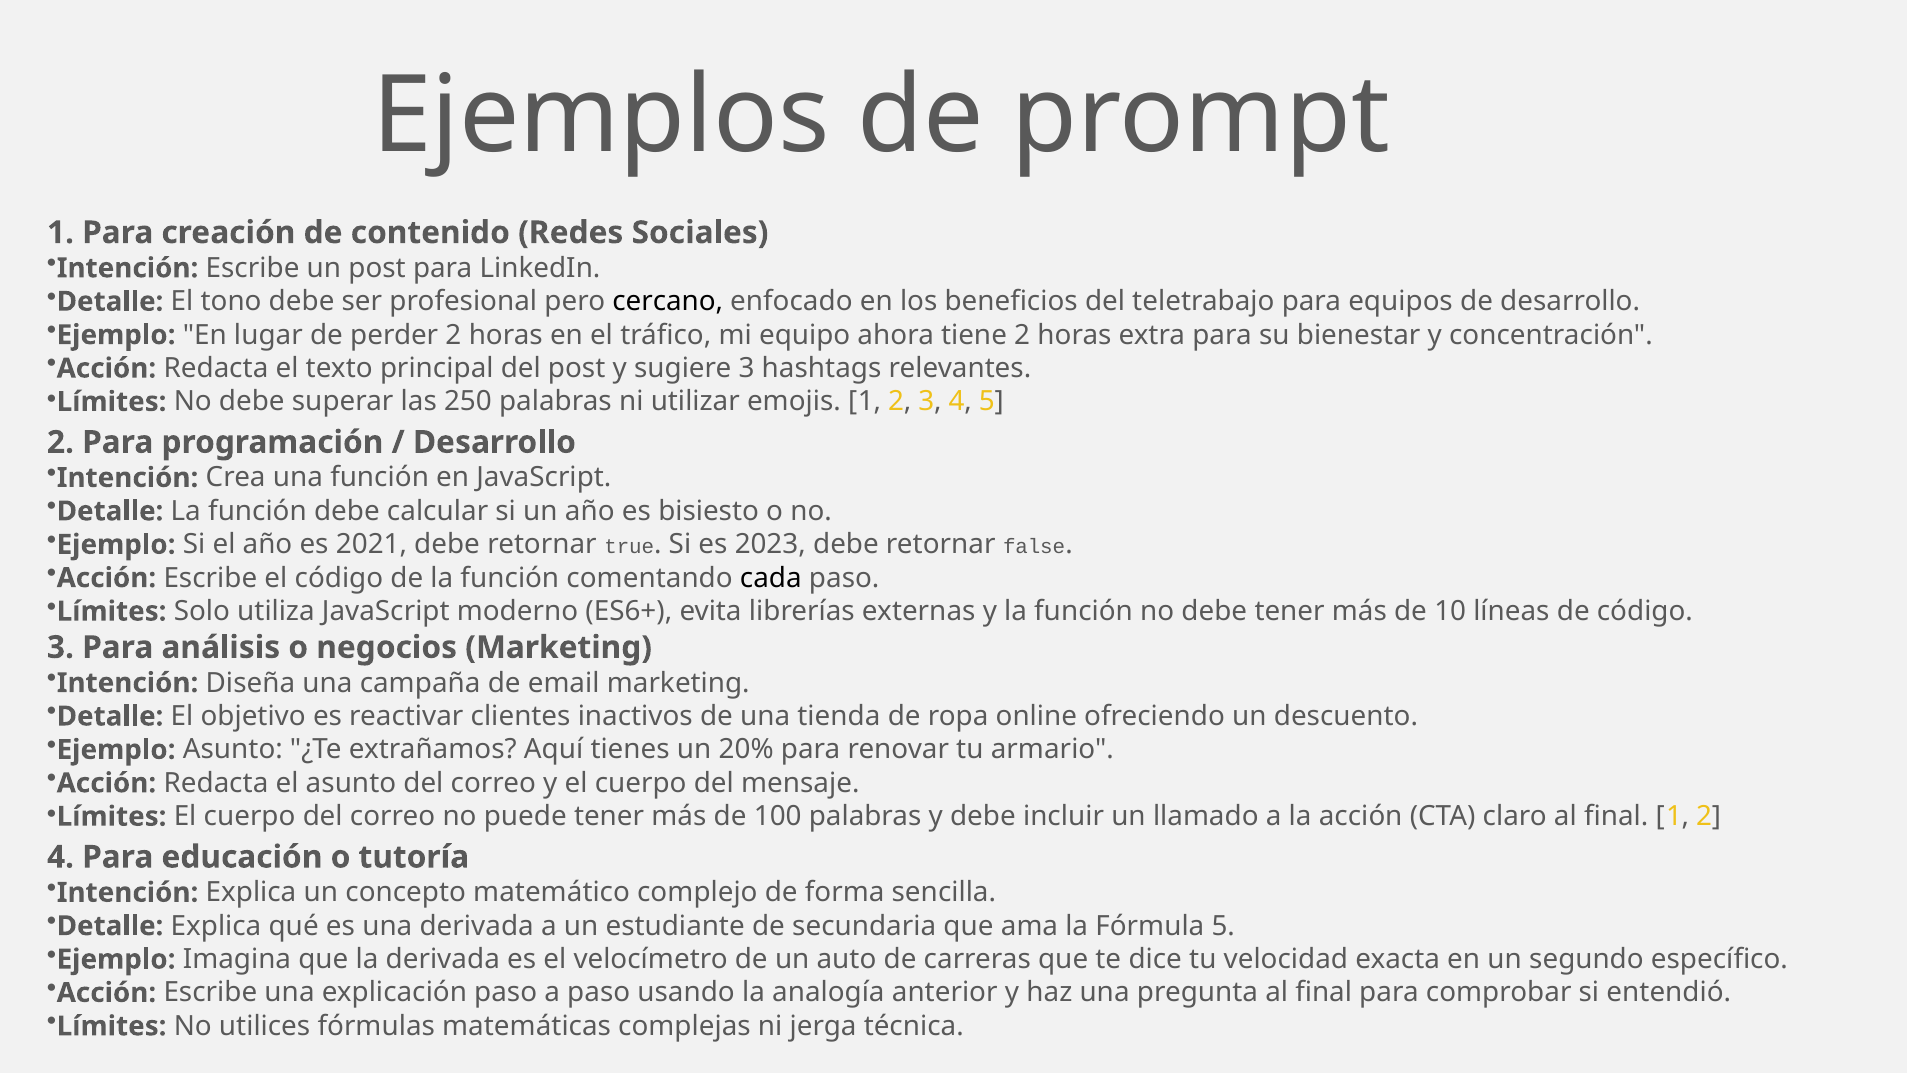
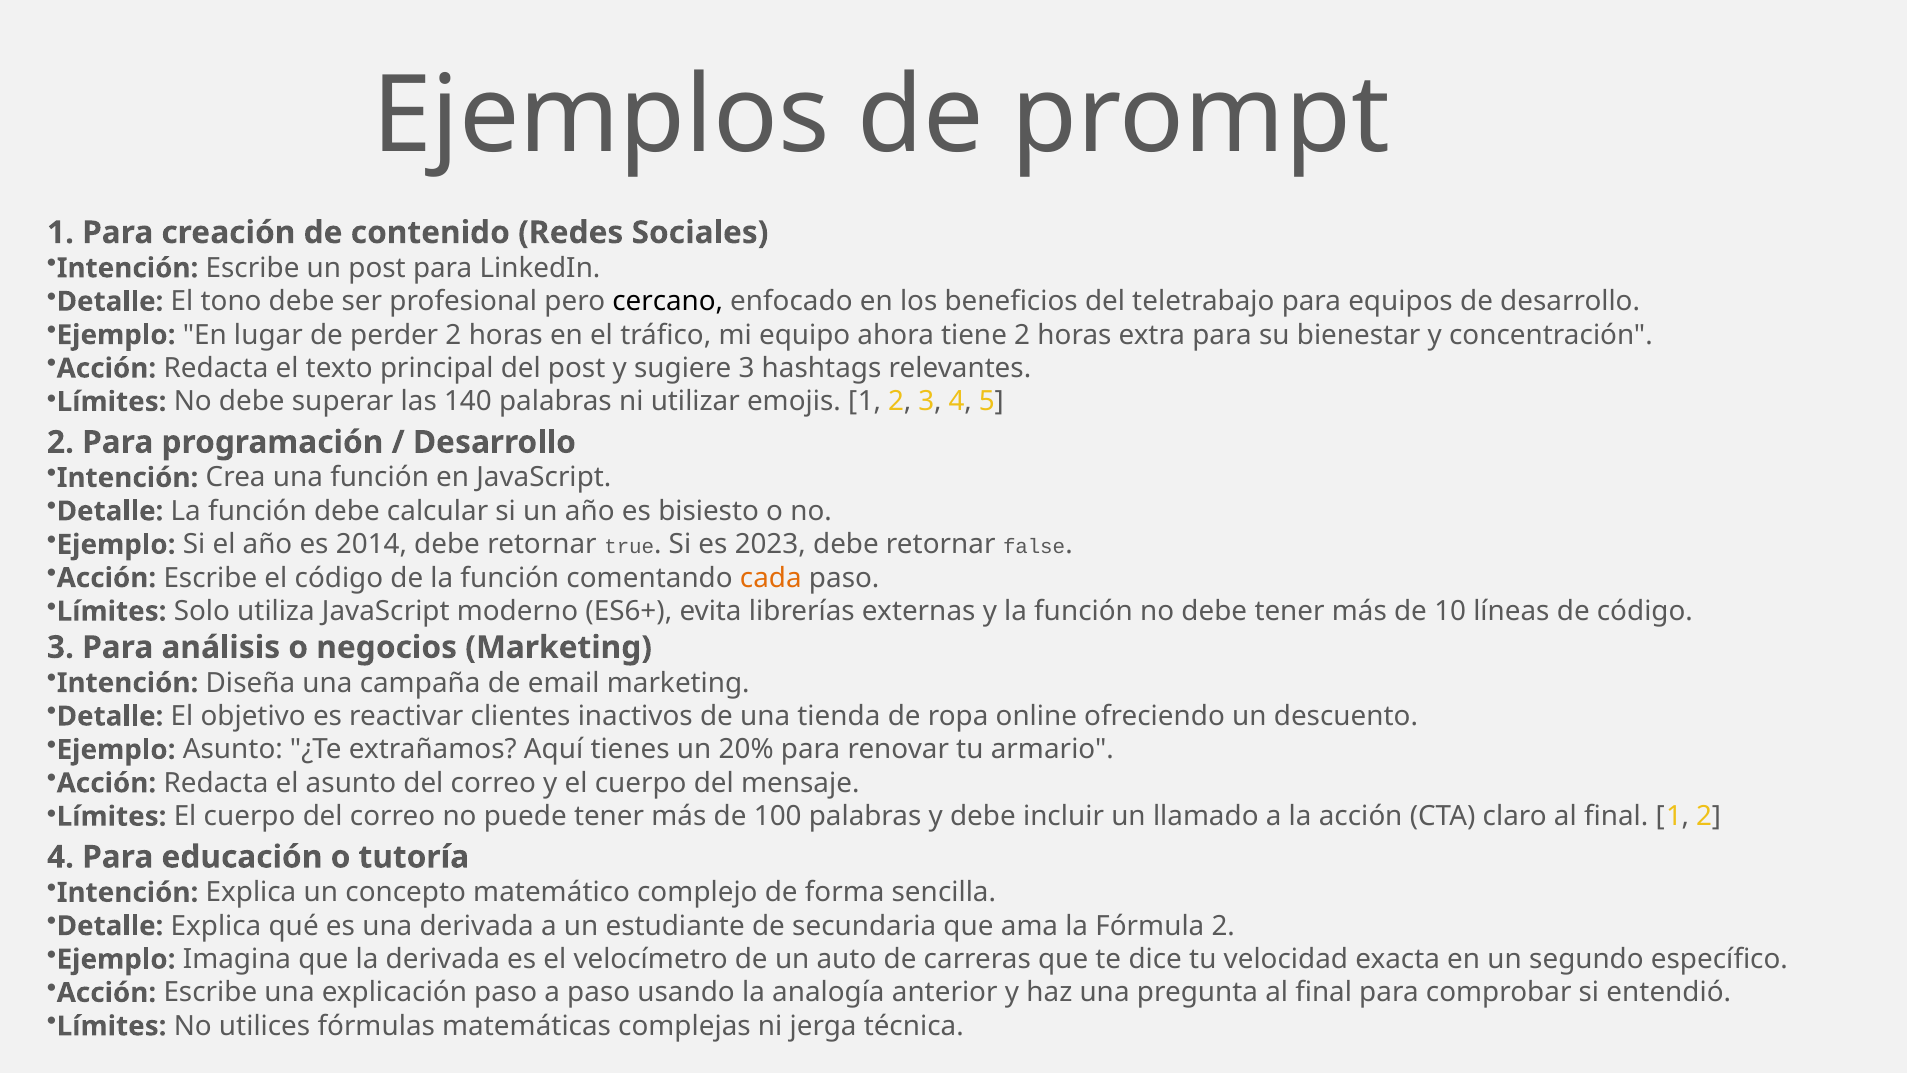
250: 250 -> 140 (468, 402)
2021: 2021 -> 2014 (372, 544)
cada colour: black -> orange (771, 578)
Fórmula 5: 5 -> 2 (1223, 926)
